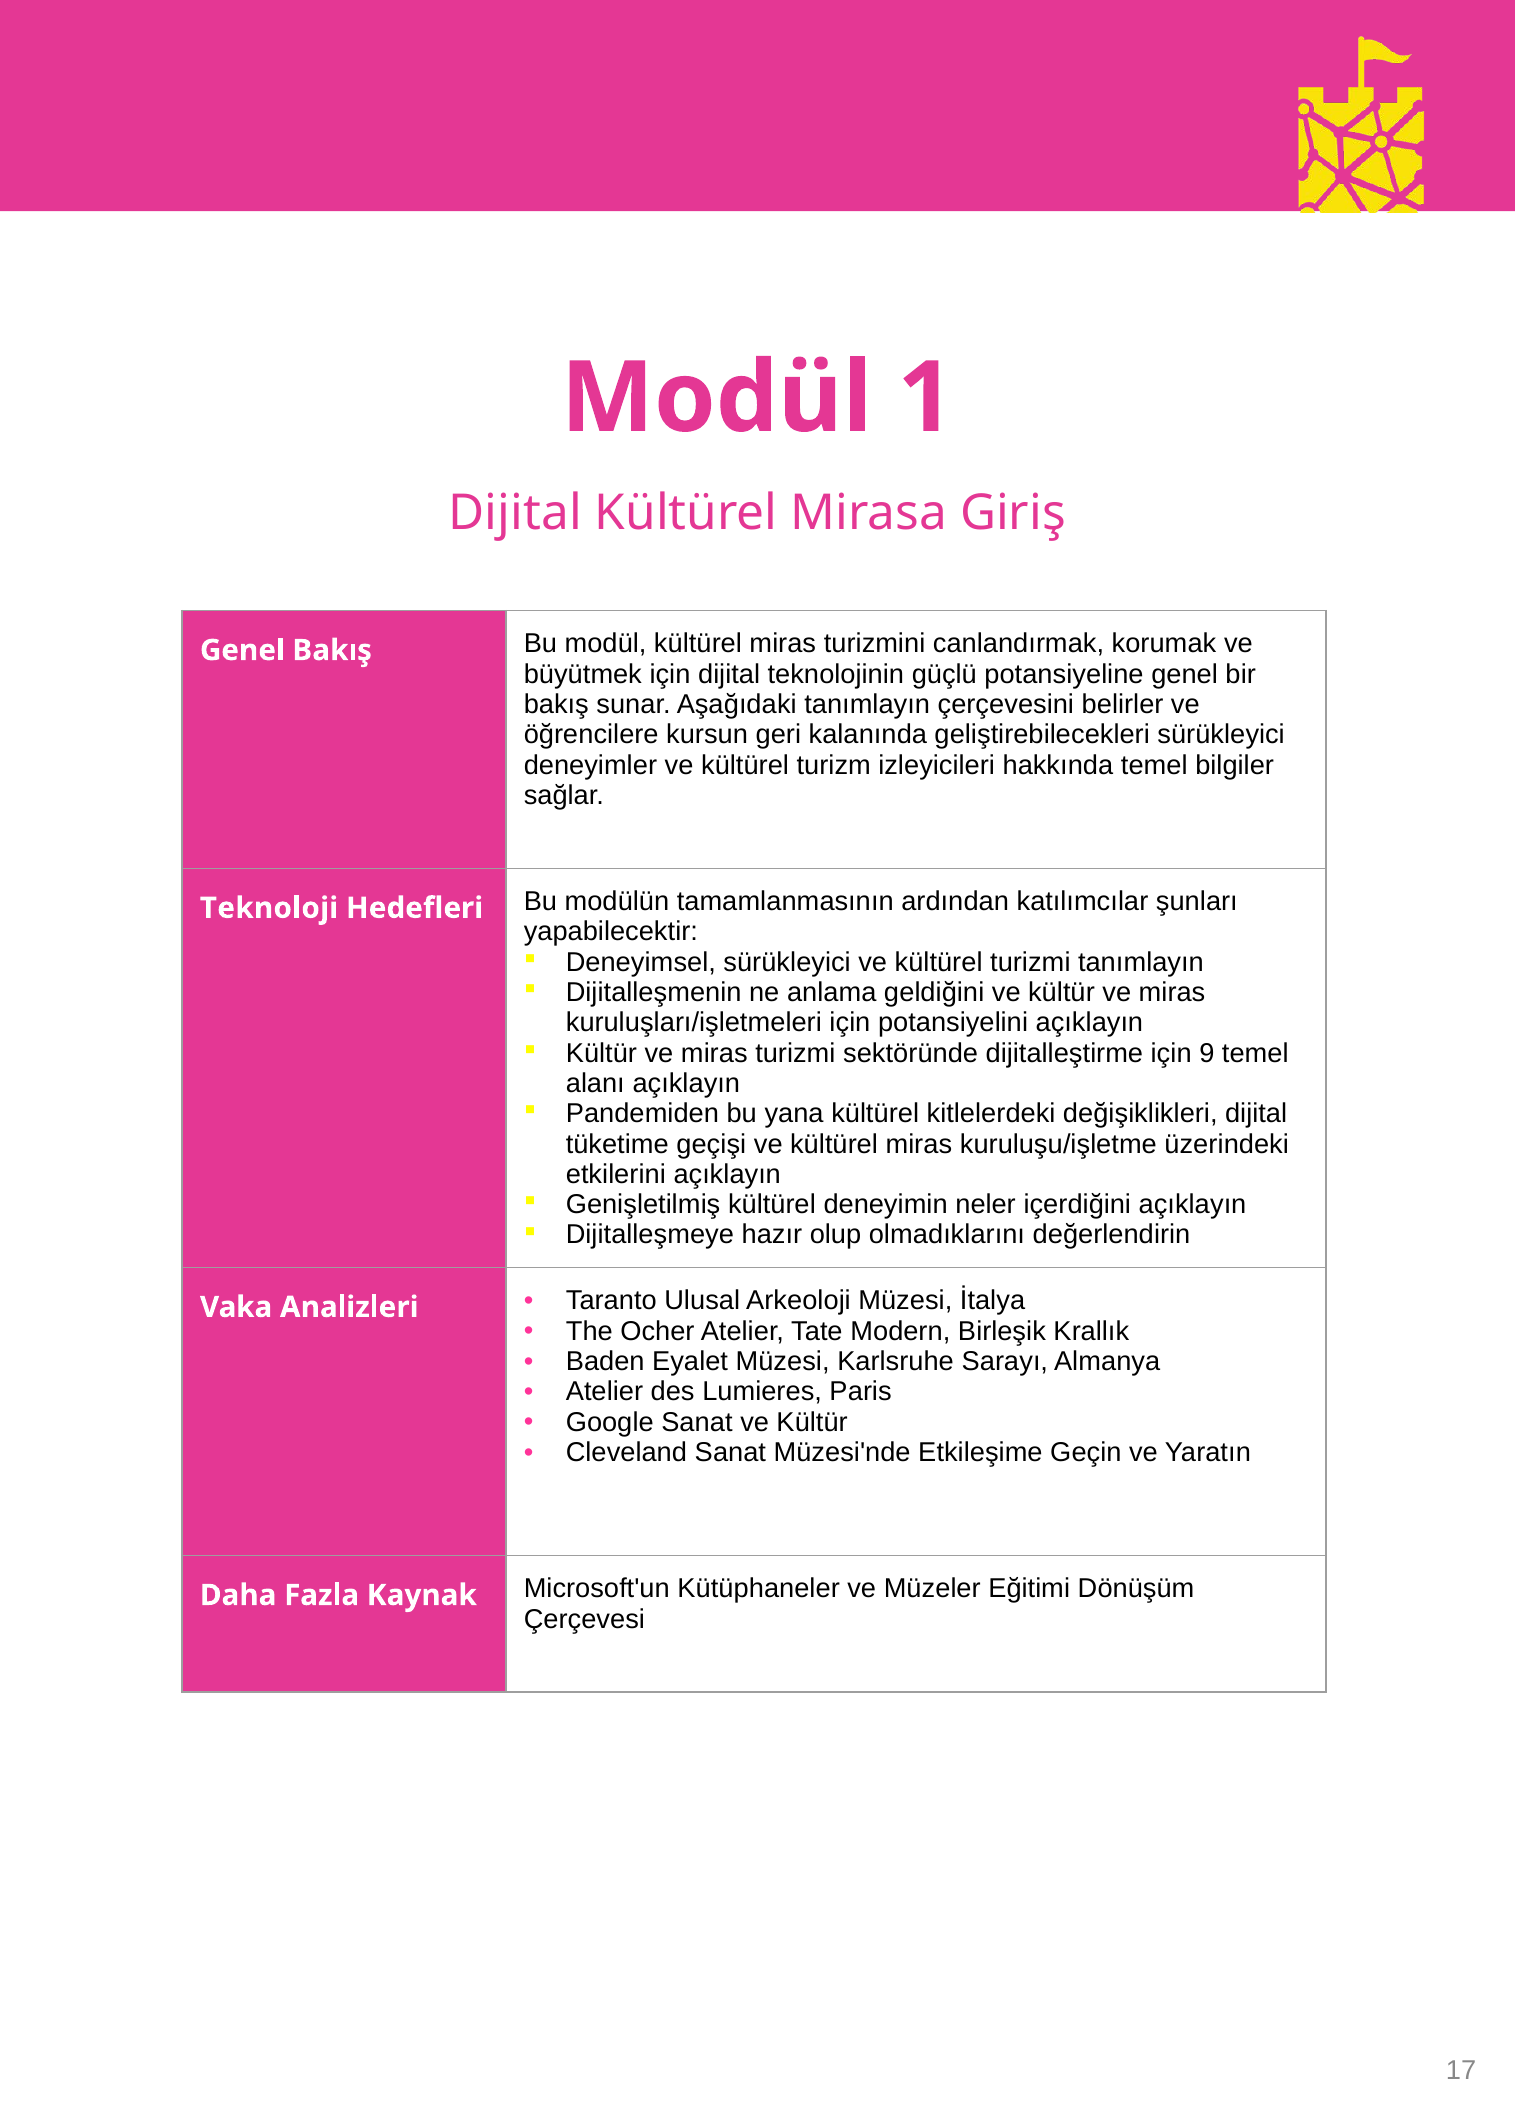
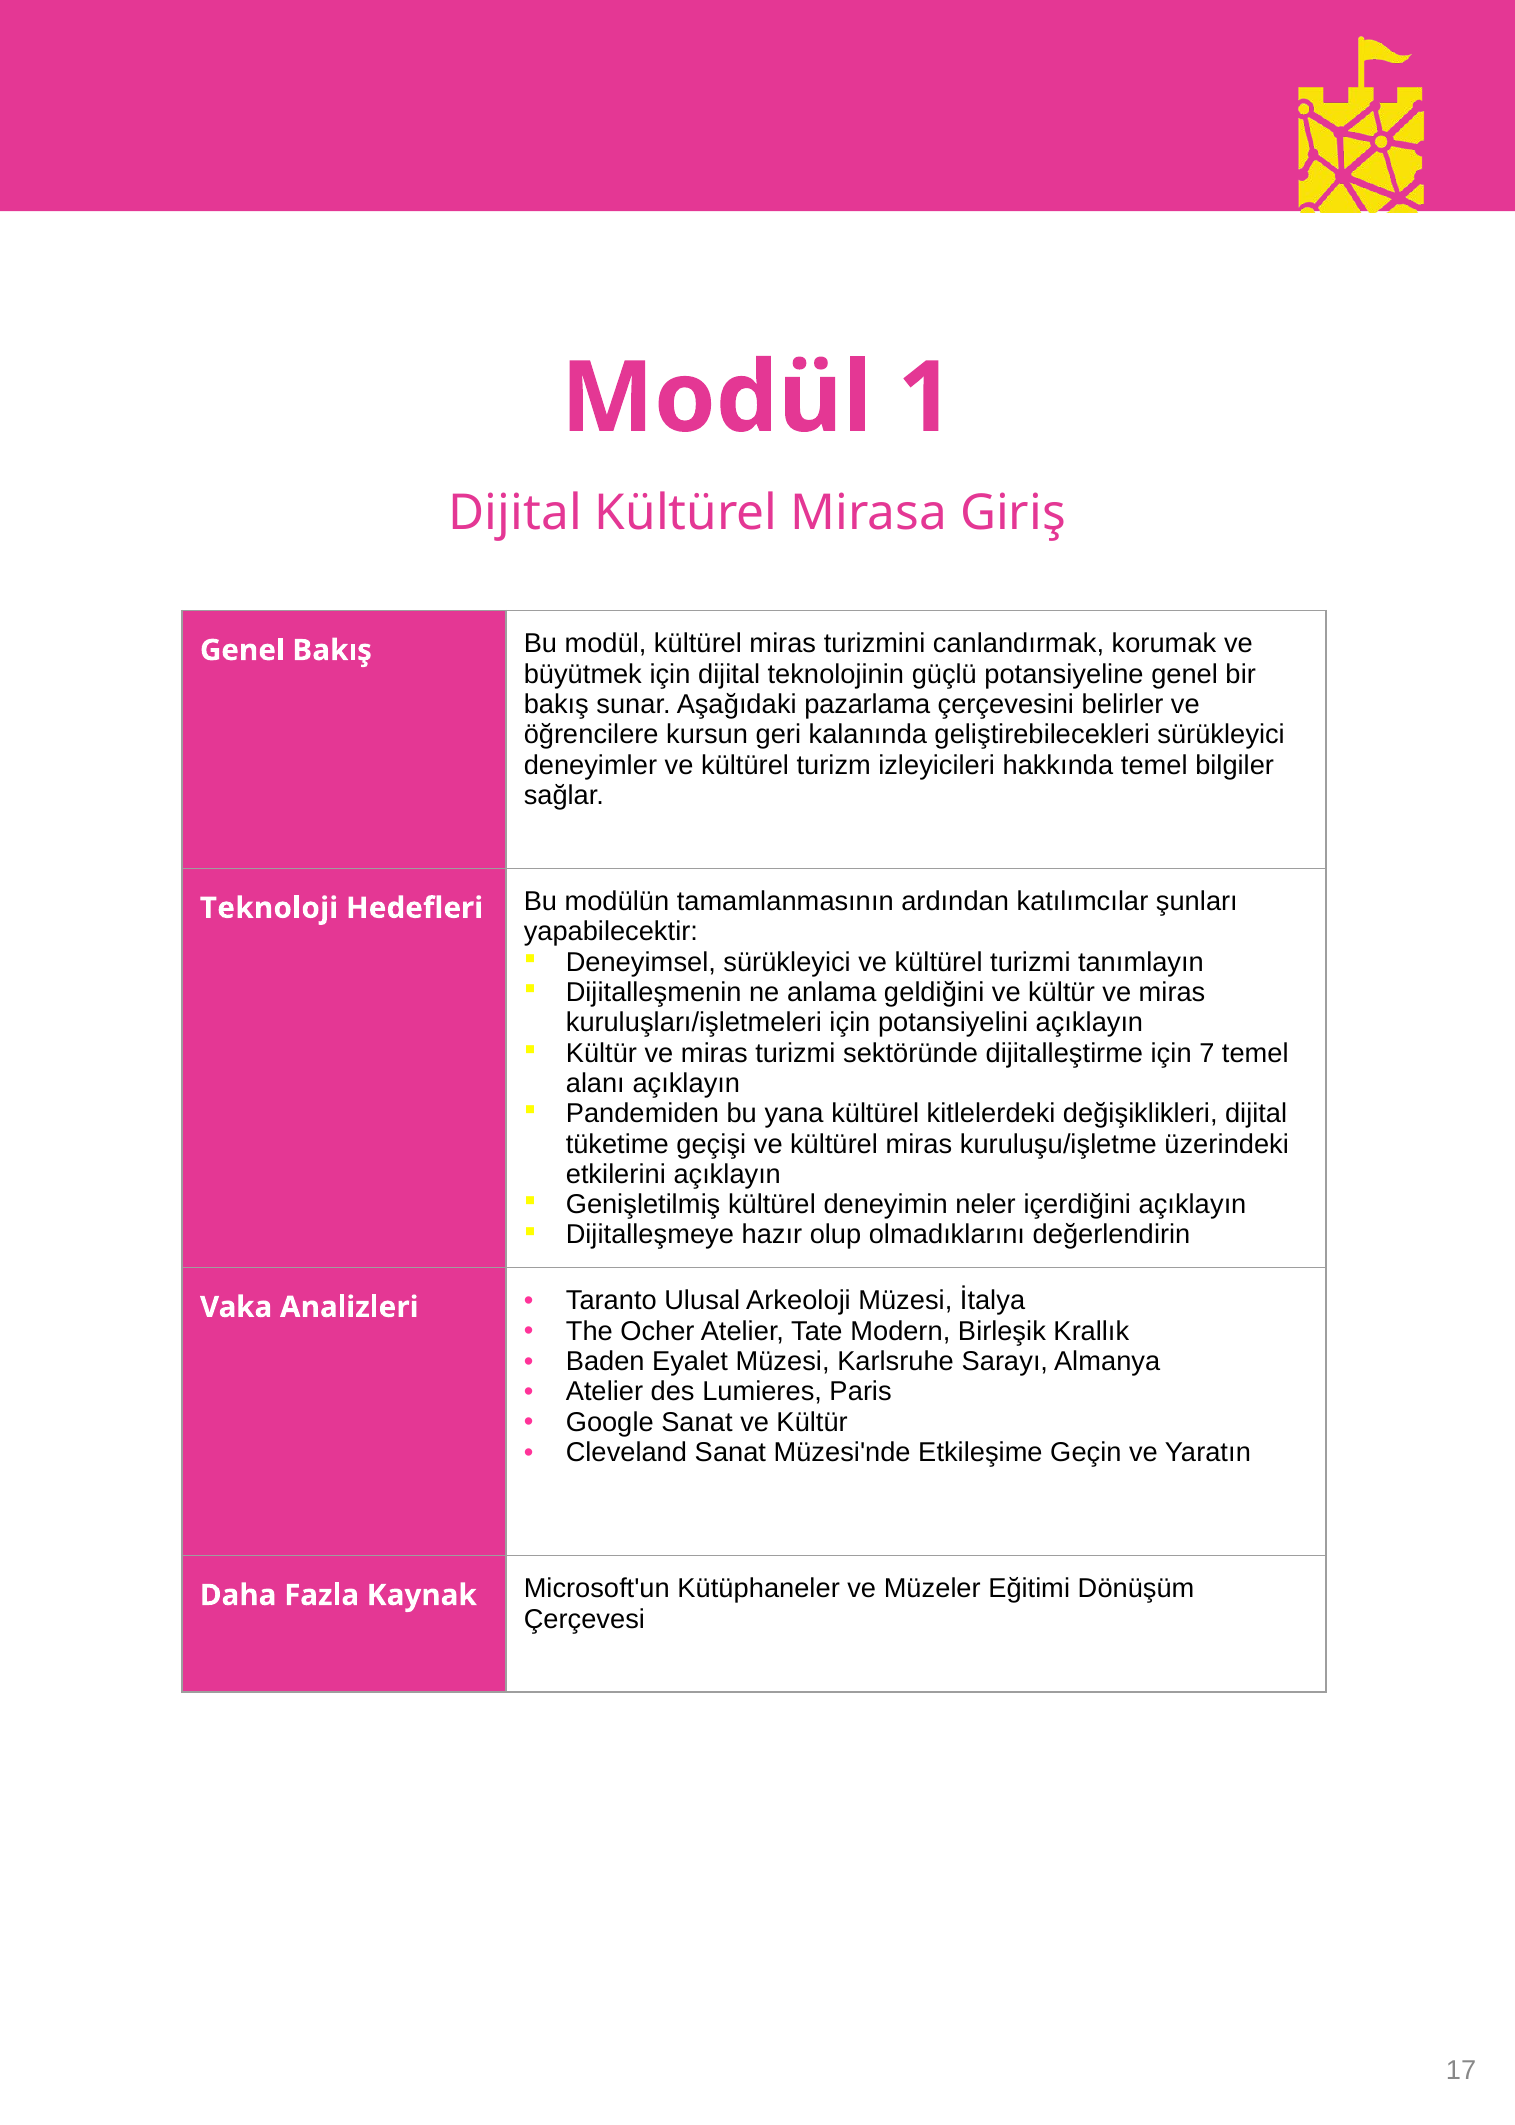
Aşağıdaki tanımlayın: tanımlayın -> pazarlama (867, 705)
9: 9 -> 7 (1207, 1053)
